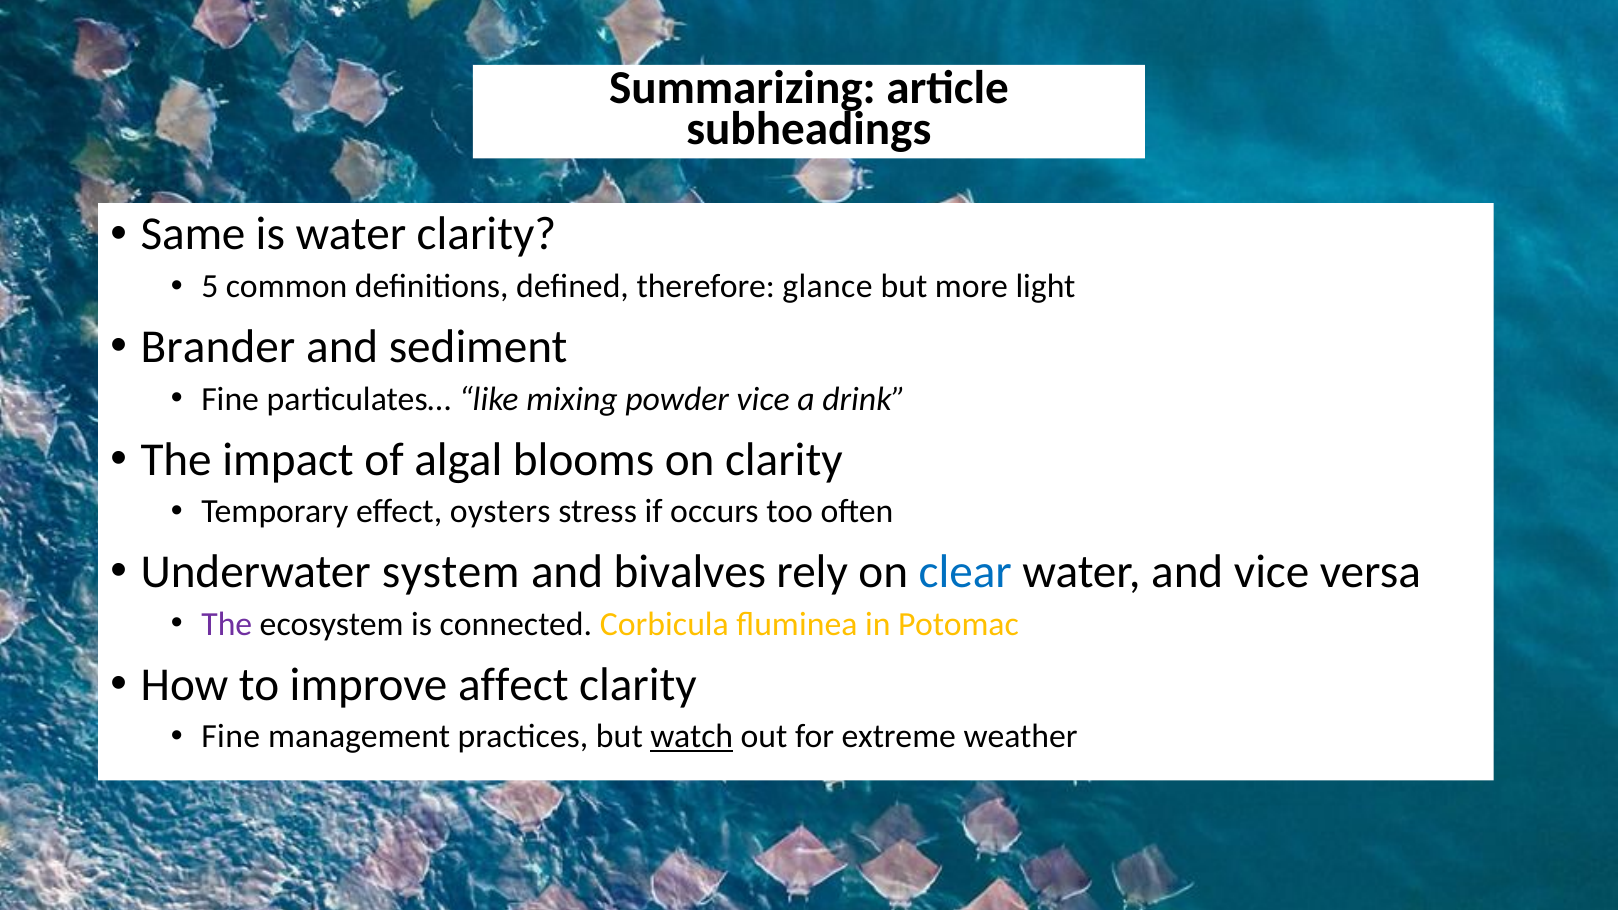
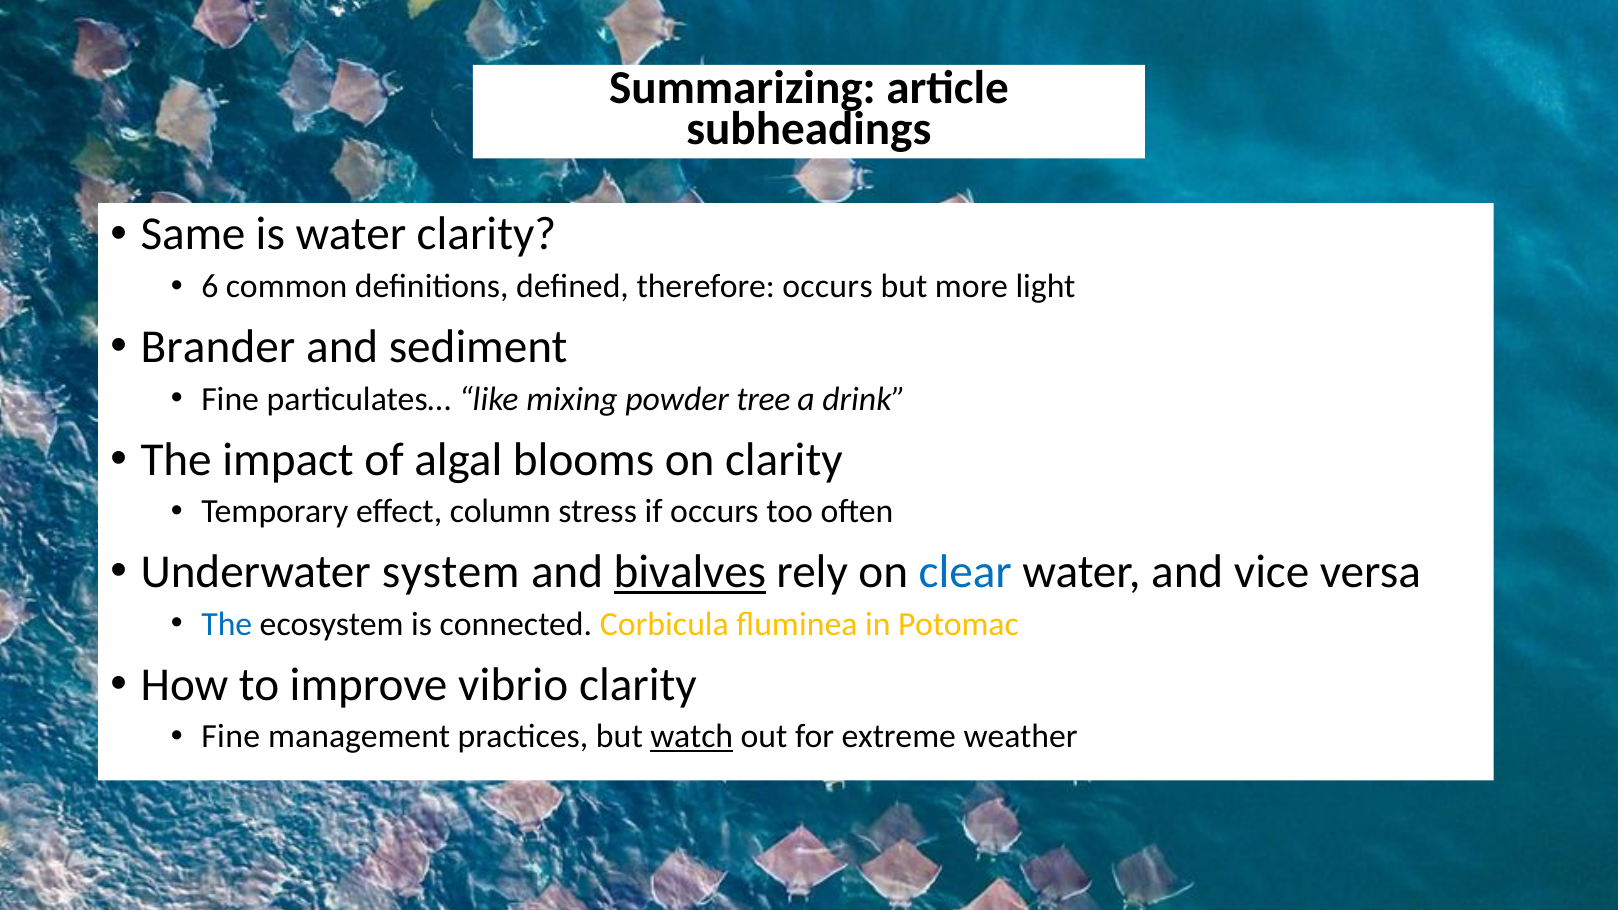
5: 5 -> 6 (210, 287)
therefore glance: glance -> occurs (828, 287)
powder vice: vice -> tree (763, 399)
oysters: oysters -> column (500, 512)
bivalves underline: none -> present (690, 572)
The colour: purple -> blue (227, 624)
affect: affect -> vibrio (513, 685)
